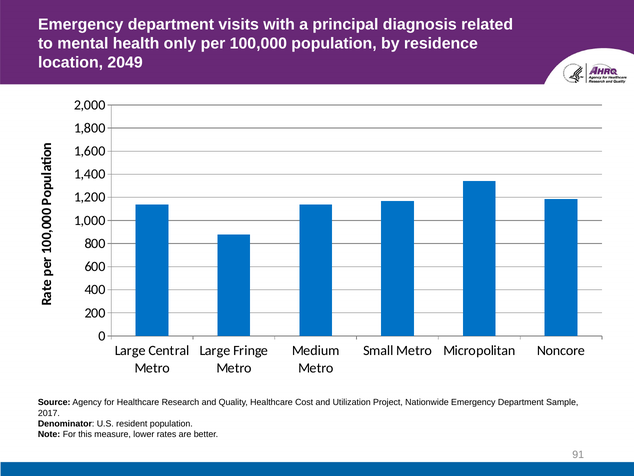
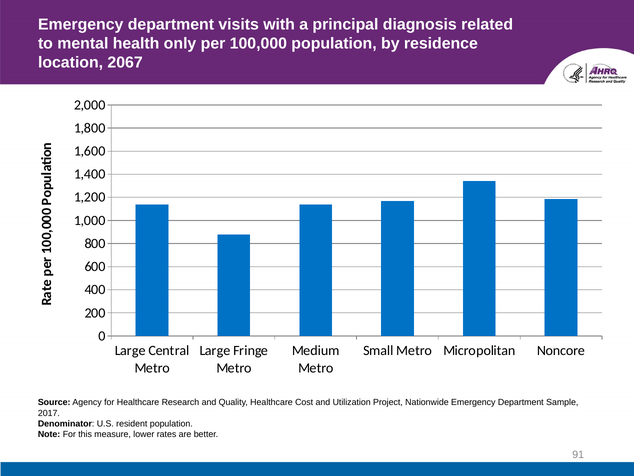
2049: 2049 -> 2067 (125, 63)
